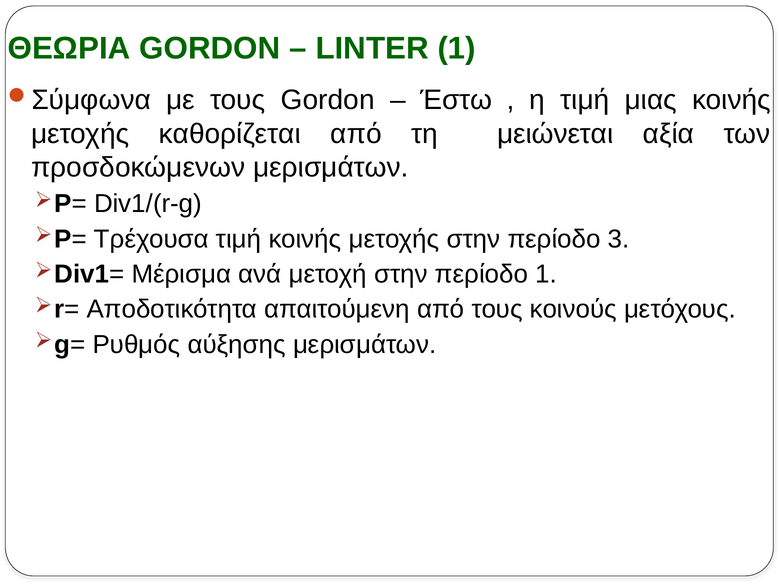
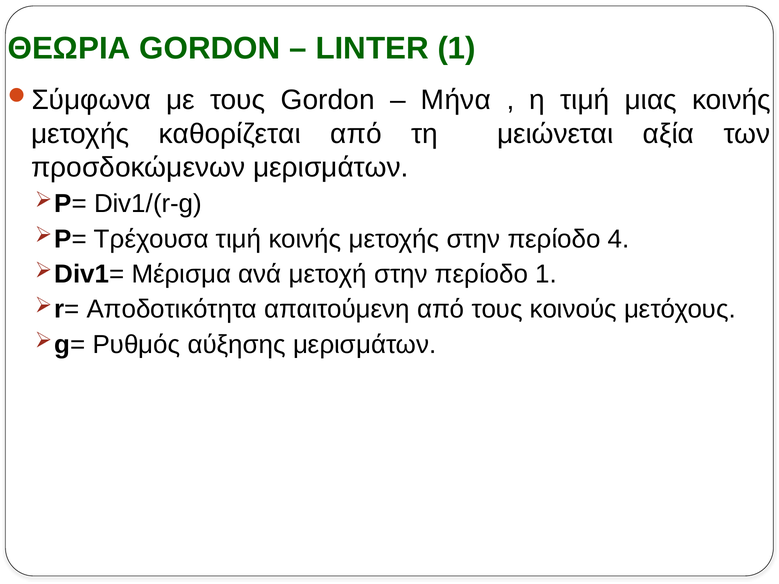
Έστω: Έστω -> Μήνα (456, 100)
3: 3 -> 4 (619, 239)
